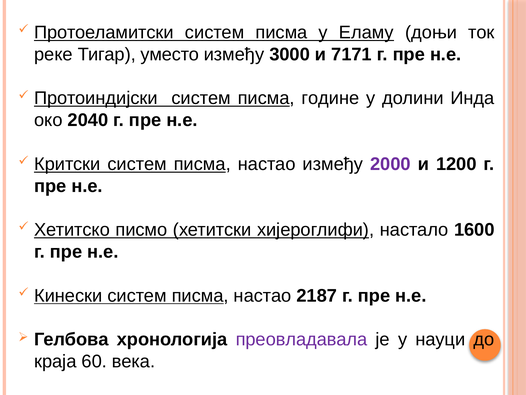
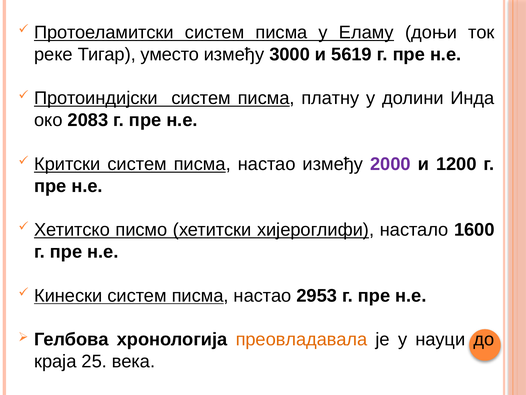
7171: 7171 -> 5619 (352, 54)
године: године -> платну (330, 98)
2040: 2040 -> 2083 (88, 120)
2187: 2187 -> 2953 (317, 295)
преовладавала colour: purple -> orange (302, 339)
60: 60 -> 25 (94, 361)
